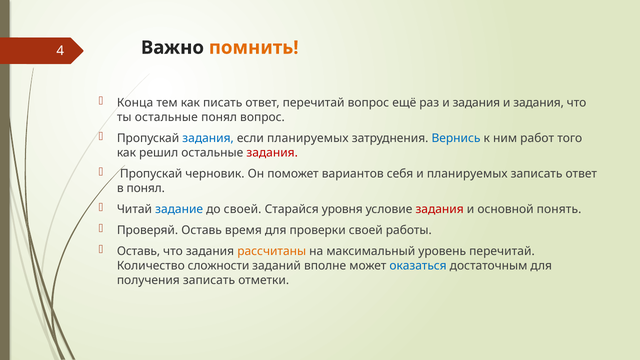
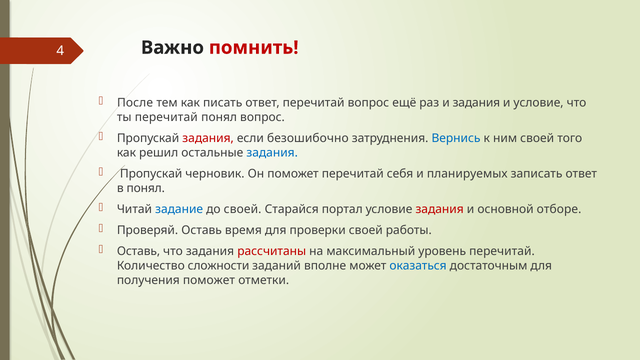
помнить colour: orange -> red (254, 48)
Конца: Конца -> После (135, 103)
задания: задания -> условие (539, 103)
ты остальные: остальные -> перечитай (166, 117)
задания colour: blue -> red (208, 138)
если планируемых: планируемых -> безошибочно (308, 138)
ним работ: работ -> своей (537, 138)
задания colour: red -> blue (272, 153)
поможет вариантов: вариантов -> перечитай (353, 174)
уровня: уровня -> портал (342, 209)
понять: понять -> отборе (559, 209)
рассчитаны colour: orange -> red (272, 251)
получения записать: записать -> поможет (209, 280)
